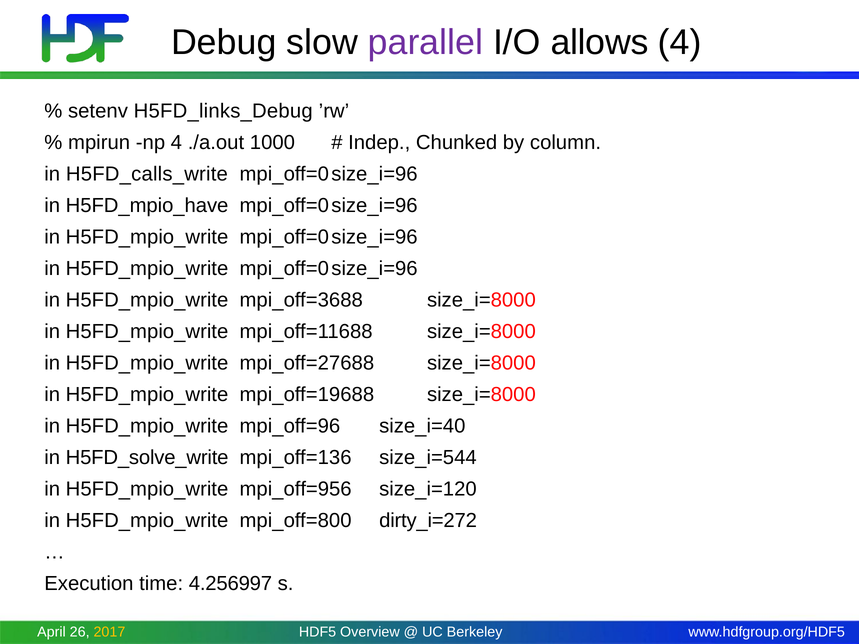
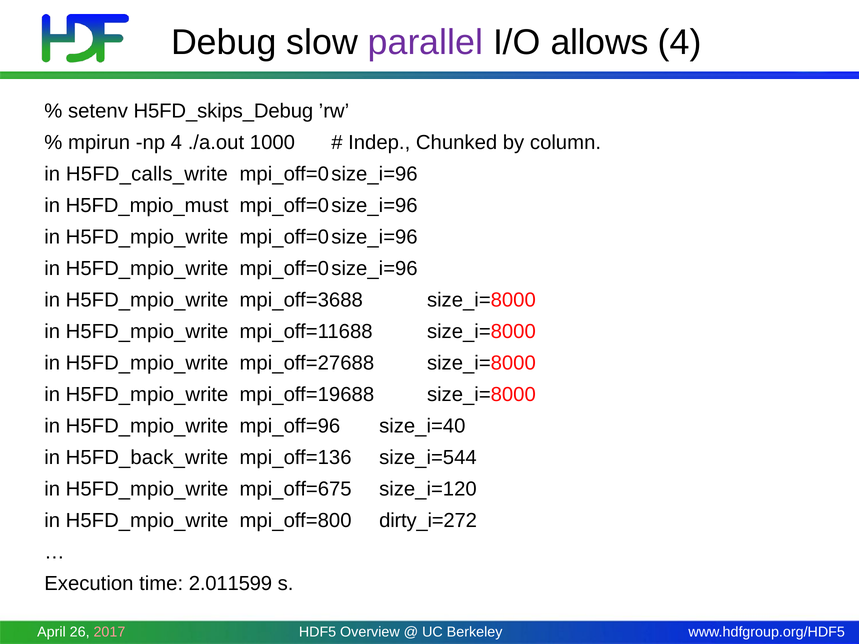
H5FD_links_Debug: H5FD_links_Debug -> H5FD_skips_Debug (223, 111)
H5FD_mpio_have: H5FD_mpio_have -> H5FD_mpio_must (147, 206)
H5FD_solve_write: H5FD_solve_write -> H5FD_back_write (147, 458)
mpi_off=956: mpi_off=956 -> mpi_off=675 (296, 489)
4.256997: 4.256997 -> 2.011599 (230, 584)
2017 colour: yellow -> pink (109, 632)
